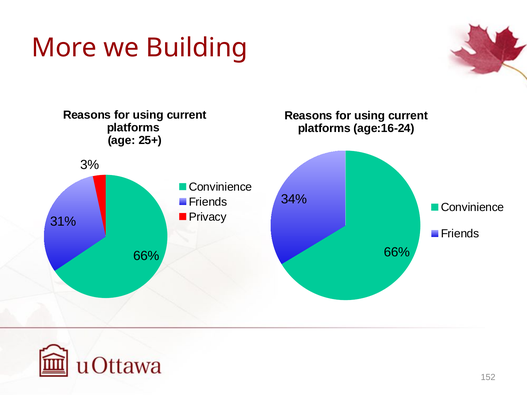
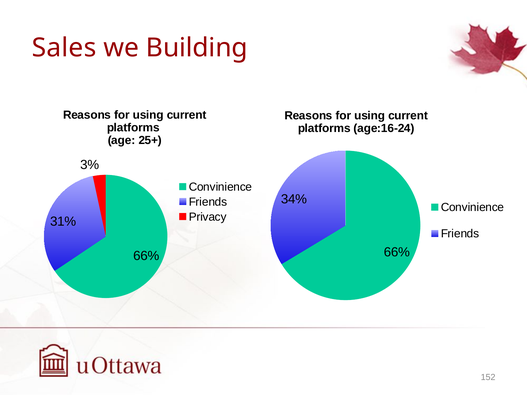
More: More -> Sales (64, 48)
